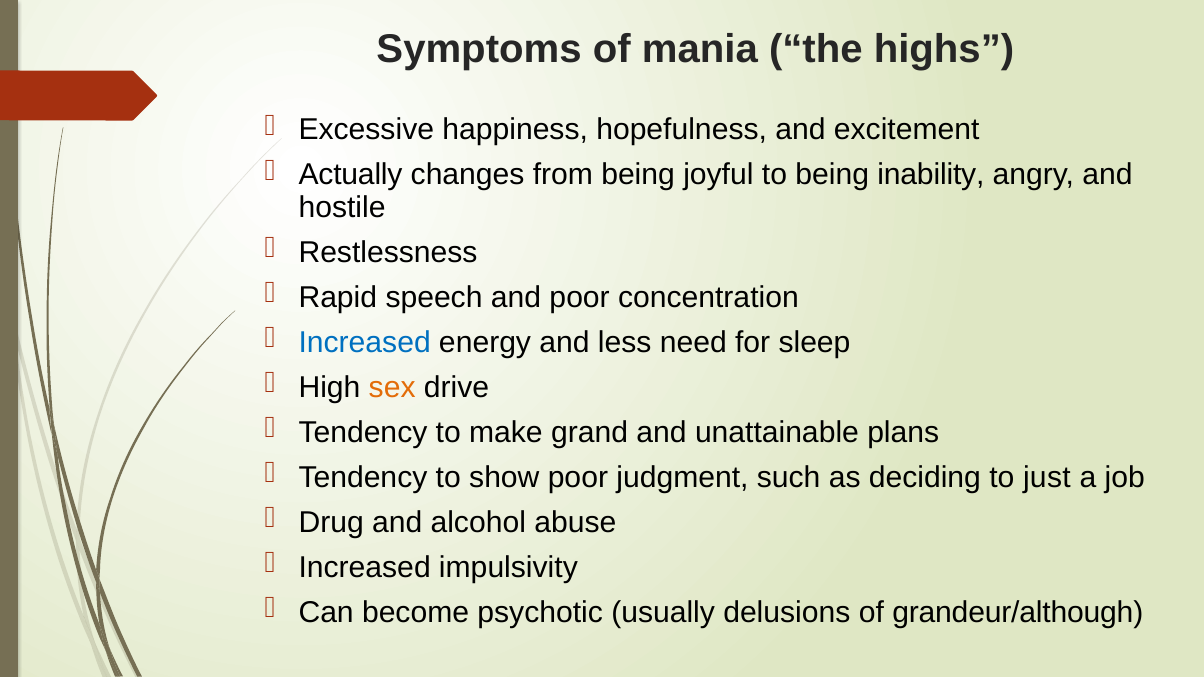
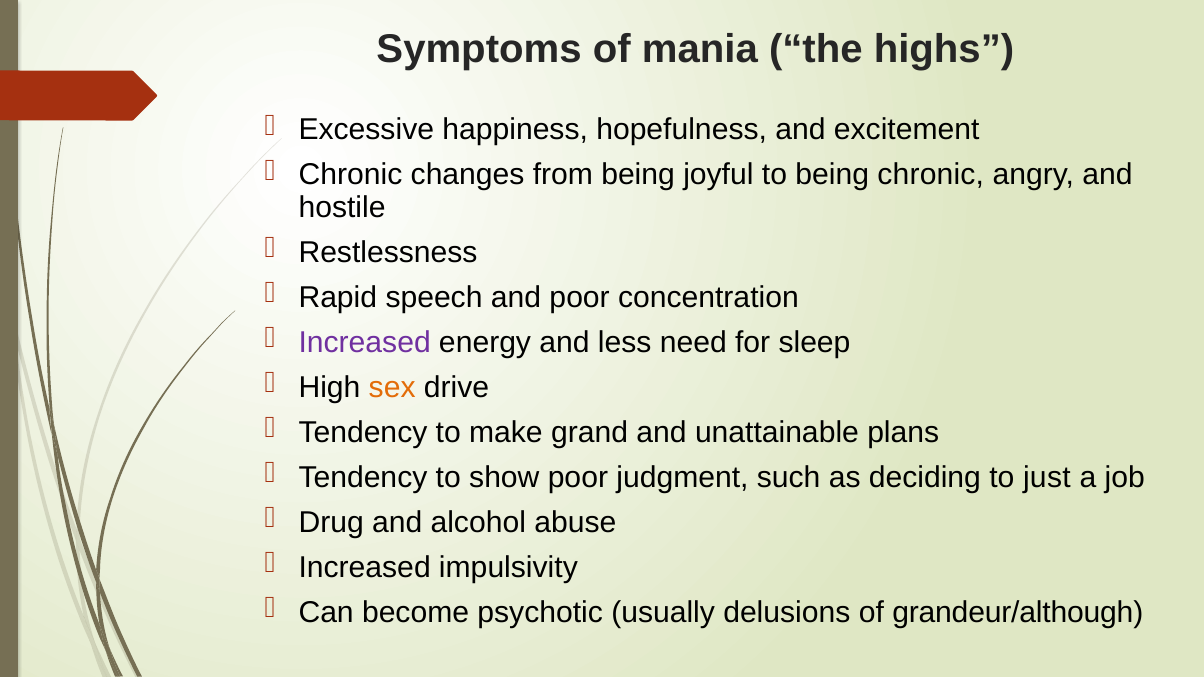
Actually: Actually -> Chronic (350, 175)
being inability: inability -> chronic (931, 175)
Increased colour: blue -> purple (365, 342)
